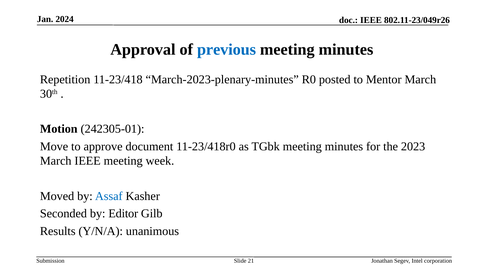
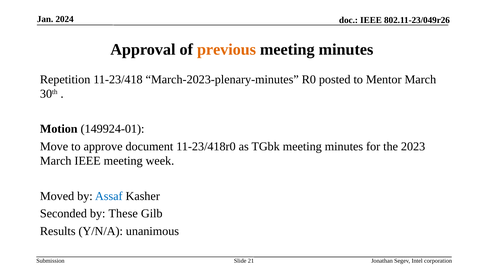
previous colour: blue -> orange (226, 49)
242305-01: 242305-01 -> 149924-01 (113, 129)
Editor: Editor -> These (123, 214)
